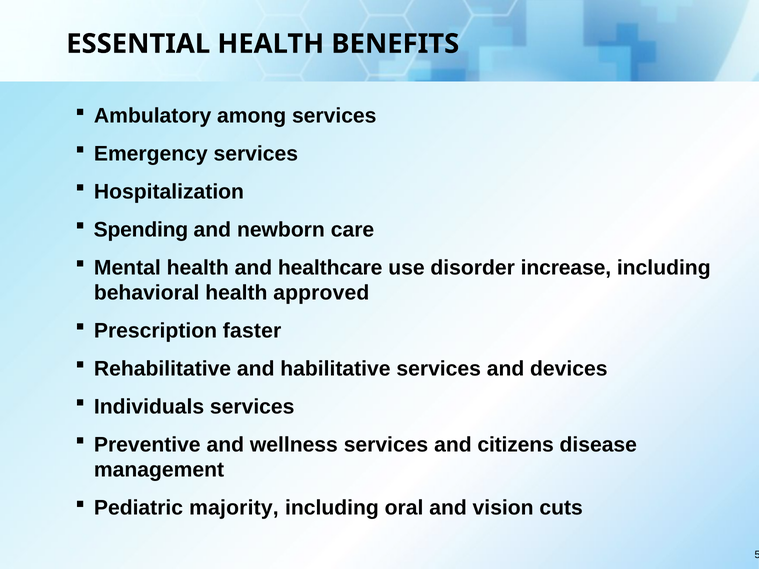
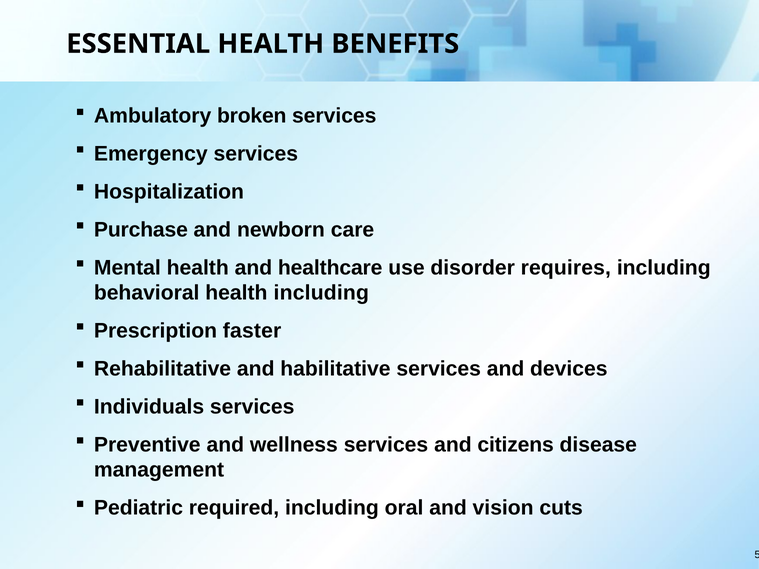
among: among -> broken (252, 116)
Spending: Spending -> Purchase (141, 230)
increase: increase -> requires (566, 268)
health approved: approved -> including (321, 293)
majority: majority -> required (234, 508)
